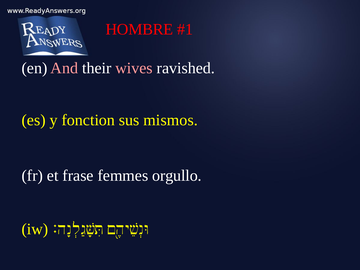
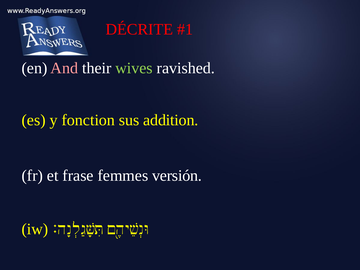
HOMBRE: HOMBRE -> DÉCRITE (139, 29)
wives colour: pink -> light green (134, 68)
mismos: mismos -> addition (171, 120)
orgullo: orgullo -> versión (177, 176)
